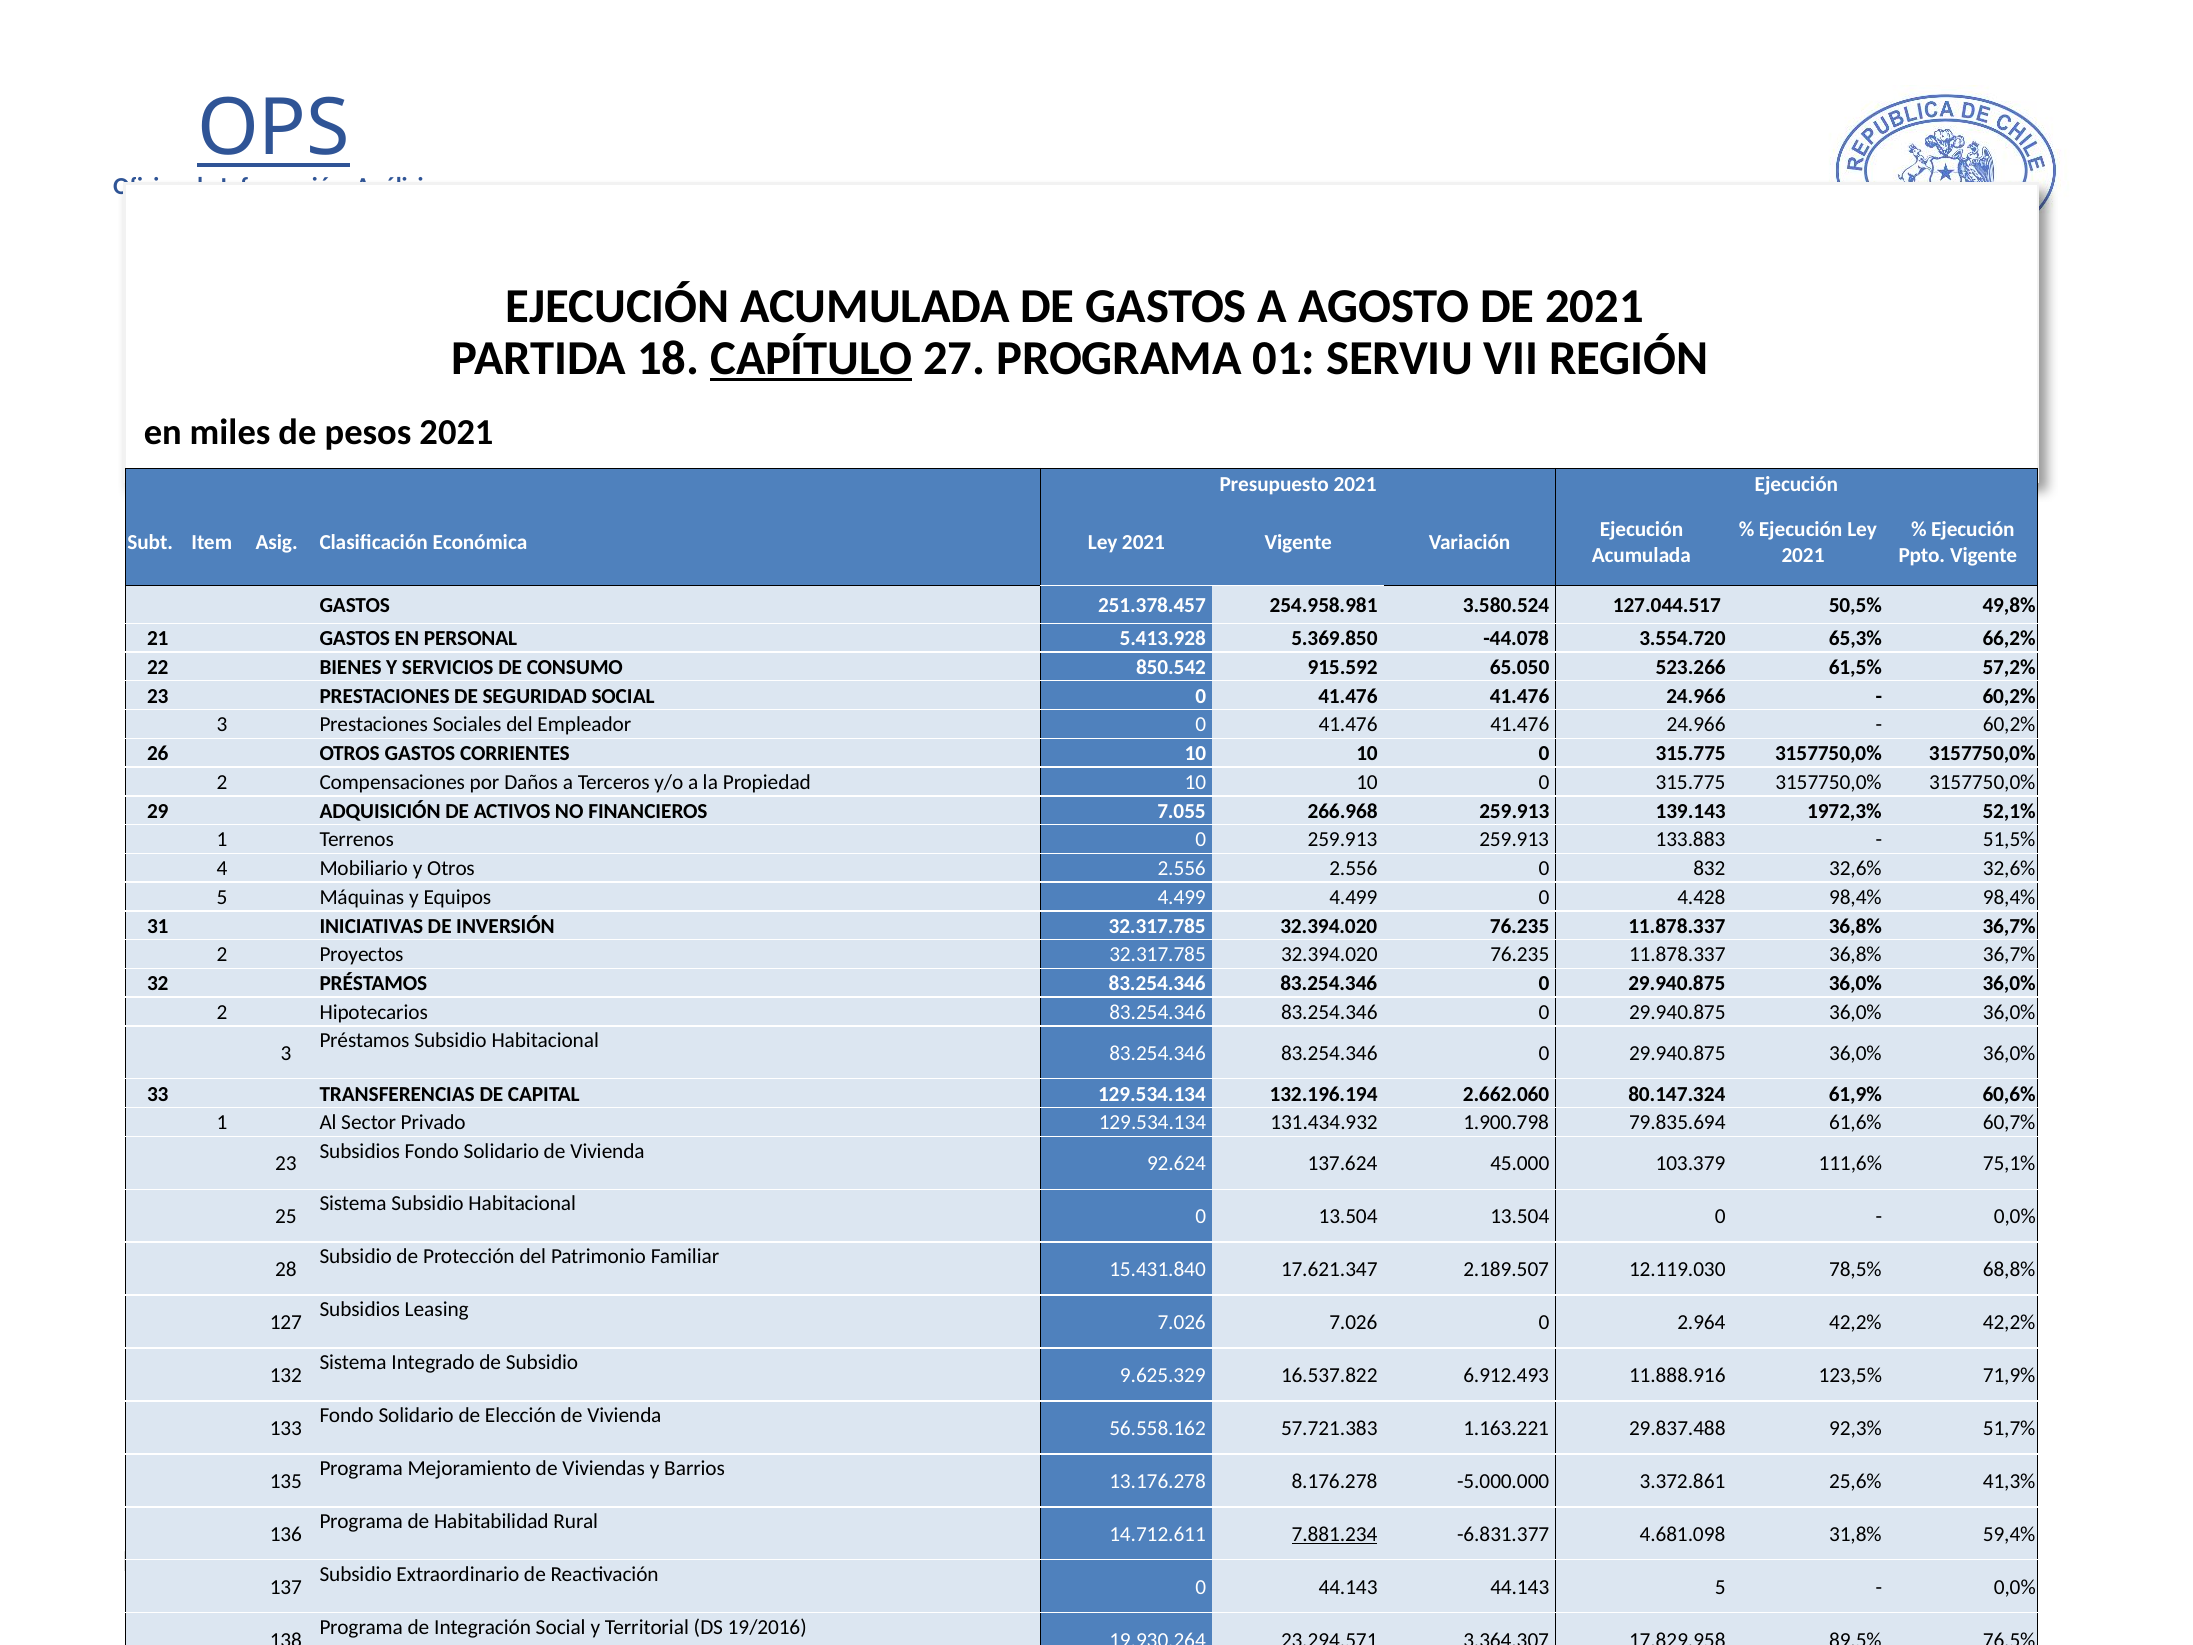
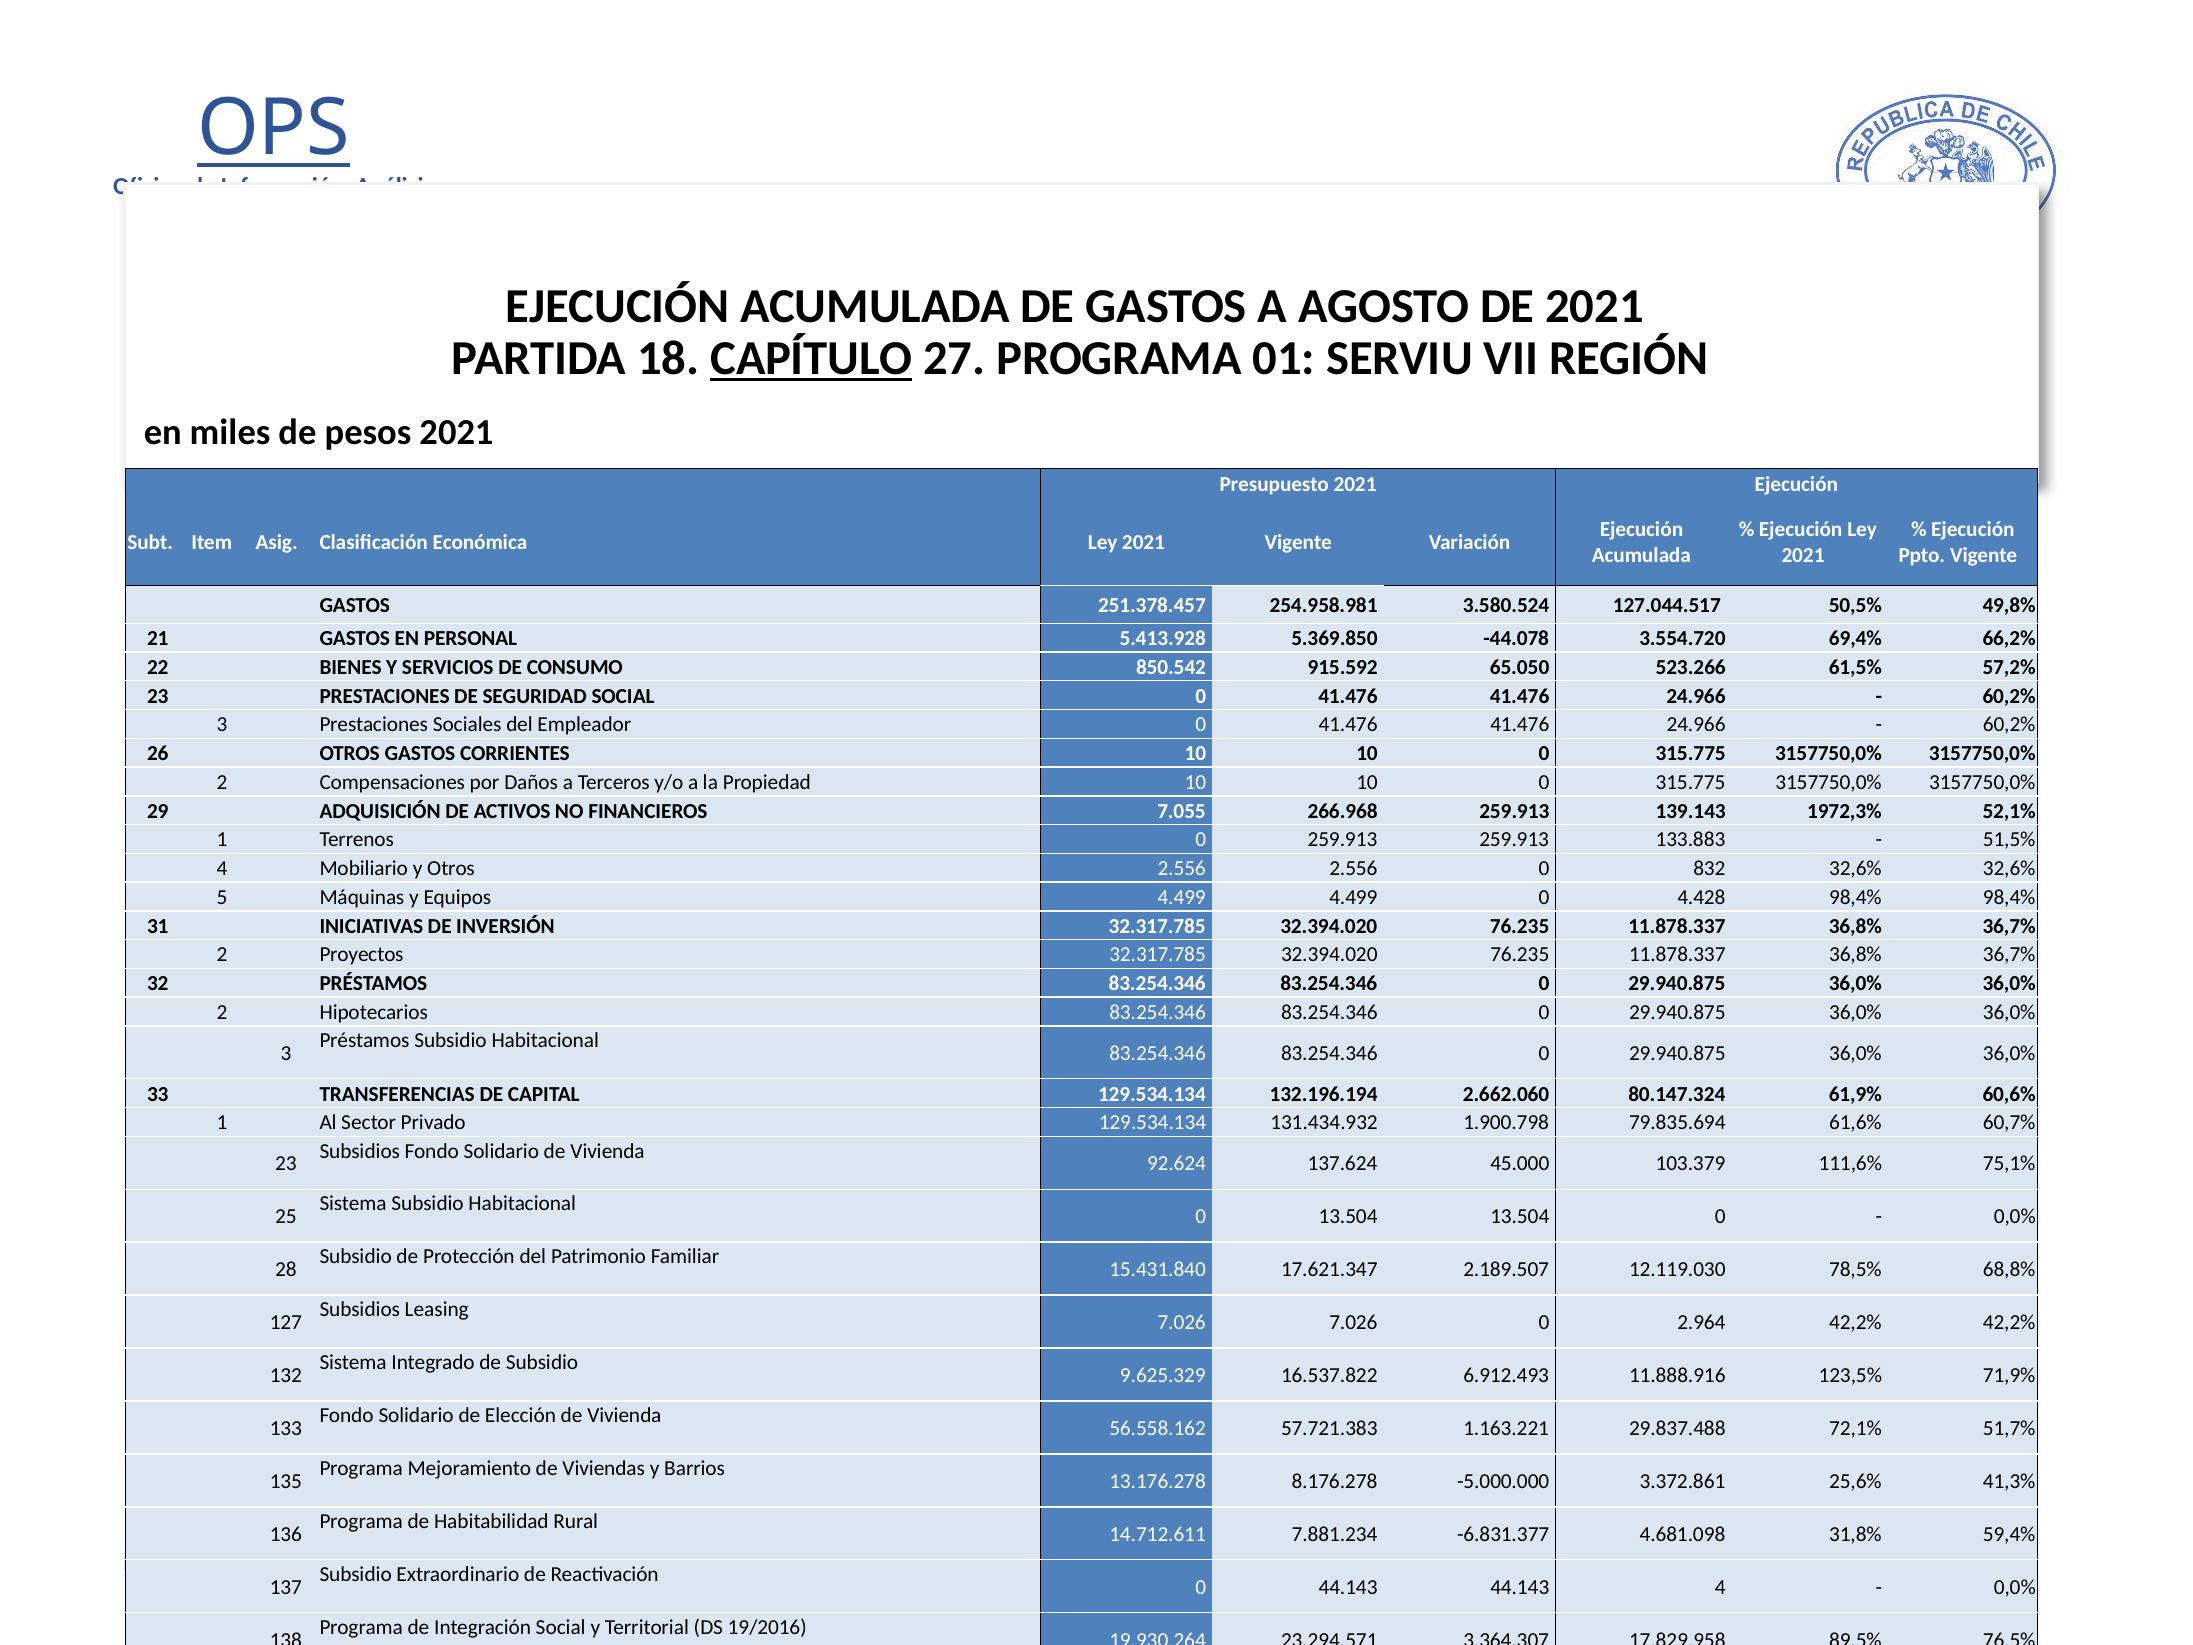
65,3%: 65,3% -> 69,4% (1855, 639)
92,3%: 92,3% -> 72,1% (1855, 1428)
7.881.234 underline: present -> none (1334, 1534)
44.143 5: 5 -> 4 (1720, 1587)
